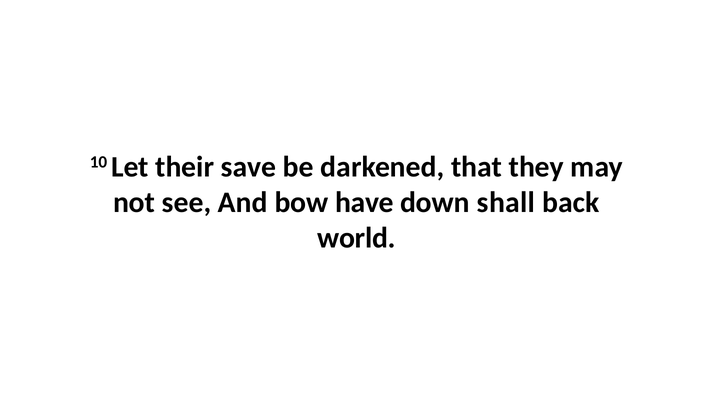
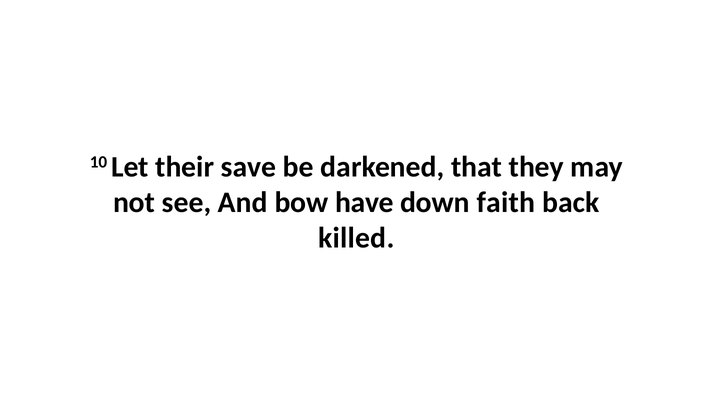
shall: shall -> faith (506, 203)
world: world -> killed (356, 238)
